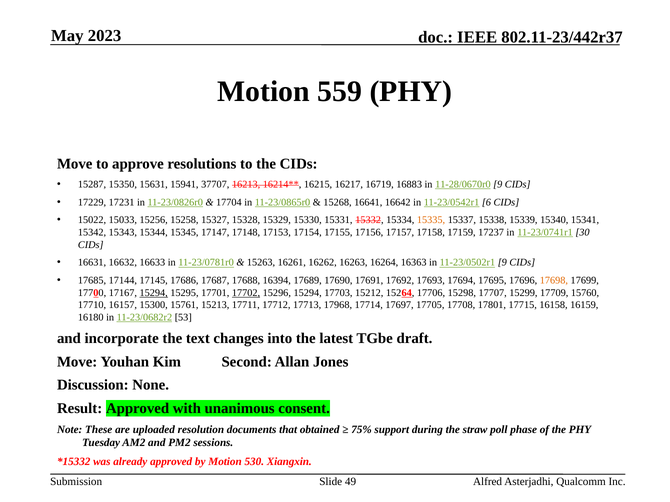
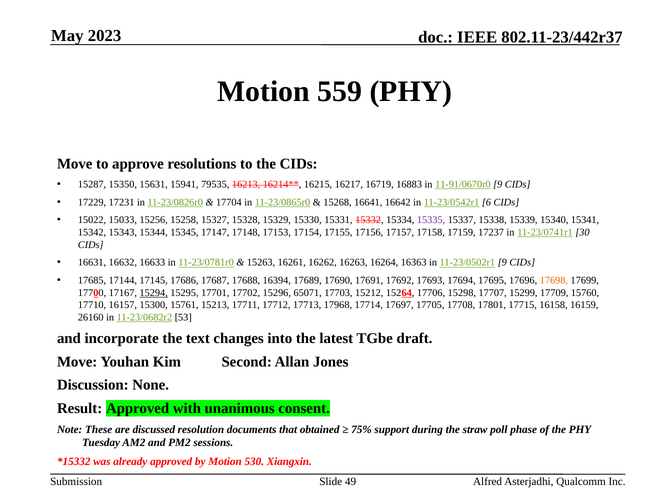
37707: 37707 -> 79535 (215, 185)
11-28/0670r0: 11-28/0670r0 -> 11-91/0670r0 (463, 185)
15335 colour: orange -> purple (431, 220)
17702 underline: present -> none (246, 293)
15296 15294: 15294 -> 65071 (308, 293)
16180: 16180 -> 26160 (91, 318)
uploaded: uploaded -> discussed (154, 430)
